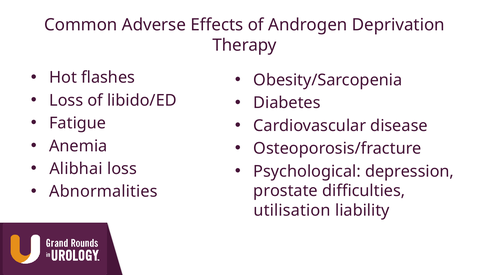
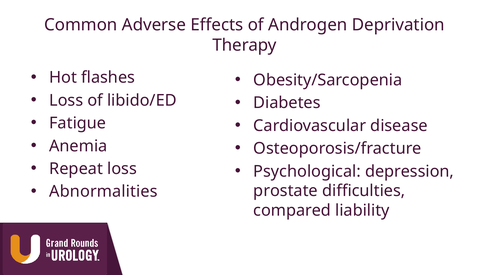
Alibhai: Alibhai -> Repeat (76, 169)
utilisation: utilisation -> compared (292, 210)
